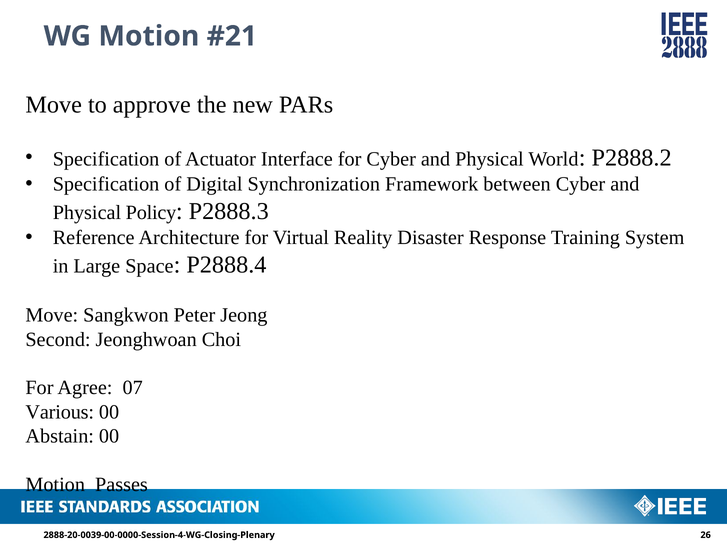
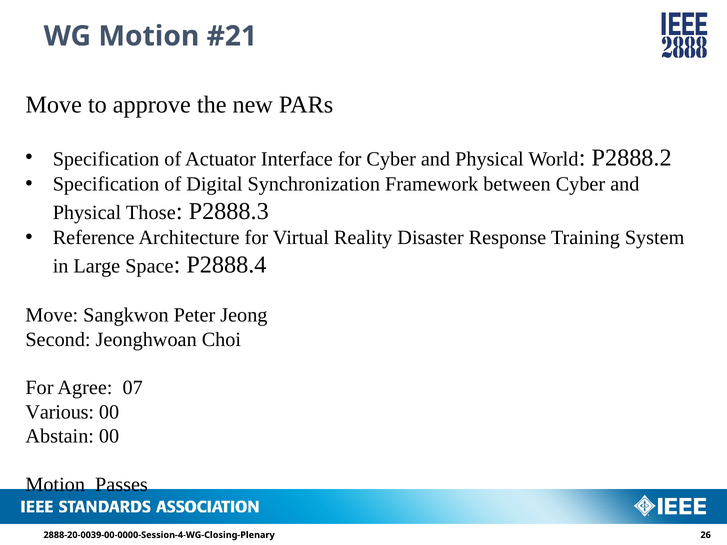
Policy: Policy -> Those (151, 213)
